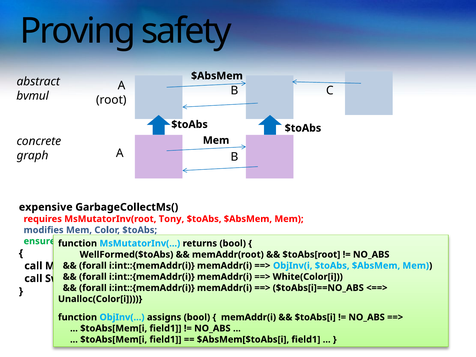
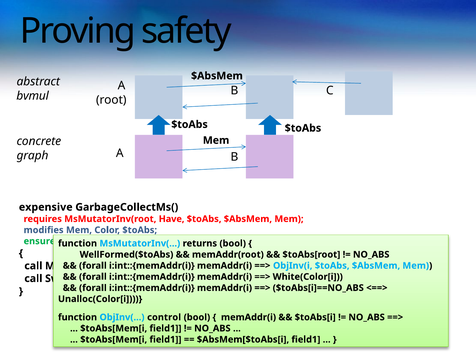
Tony: Tony -> Have (172, 219)
assigns: assigns -> control (164, 317)
